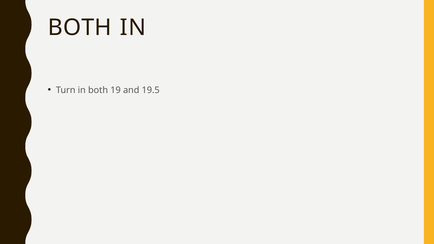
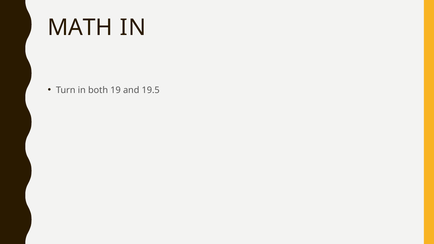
BOTH: BOTH -> MATH (80, 28)
